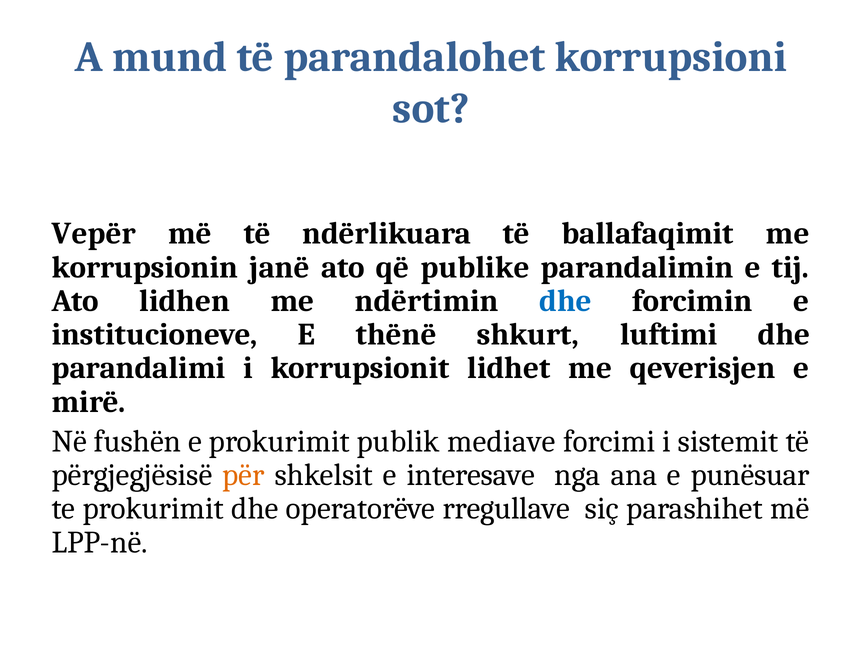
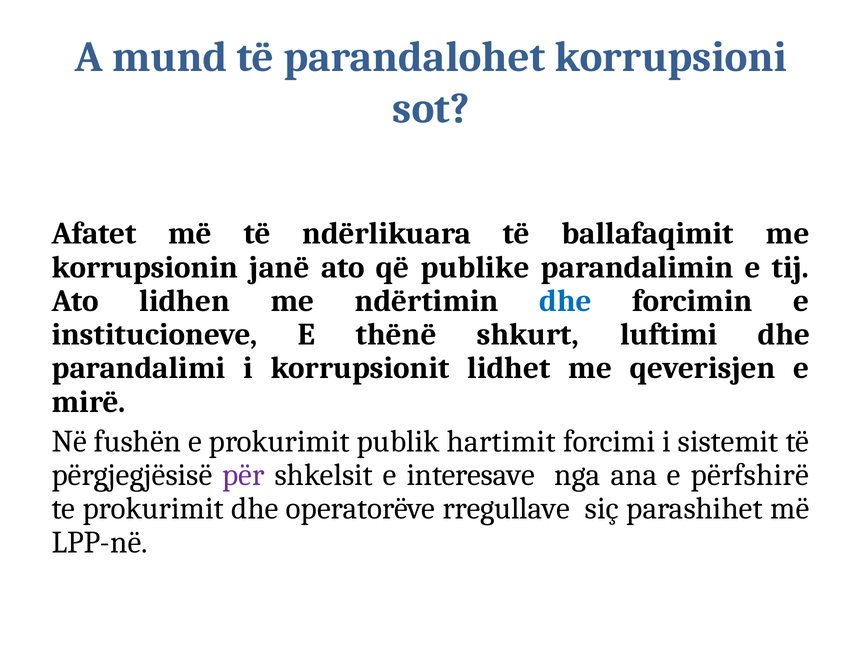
Vepër: Vepër -> Afatet (94, 233)
mediave: mediave -> hartimit (501, 441)
për colour: orange -> purple (243, 475)
punësuar: punësuar -> përfshirë (750, 475)
